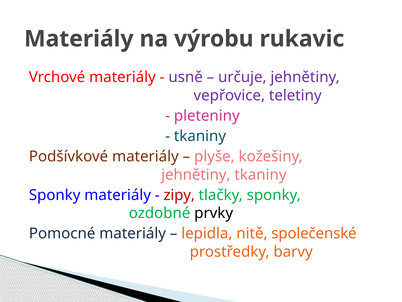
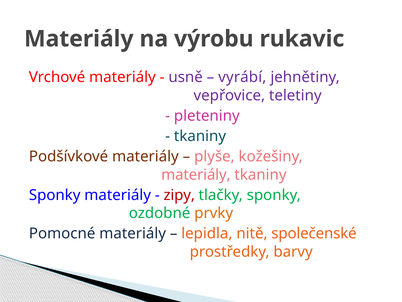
určuje: určuje -> vyrábí (242, 77)
jehnětiny: jehnětiny -> materiály (196, 174)
prvky colour: black -> orange (214, 213)
